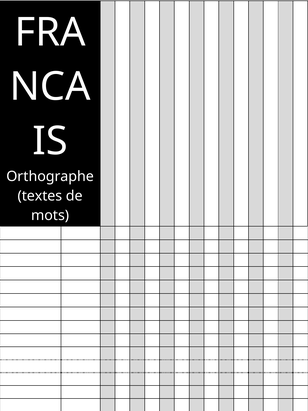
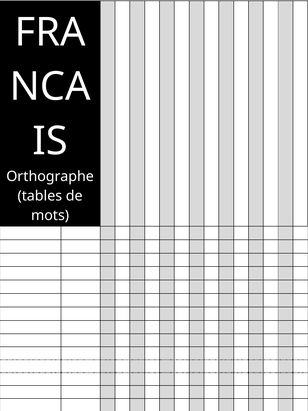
textes: textes -> tables (40, 196)
